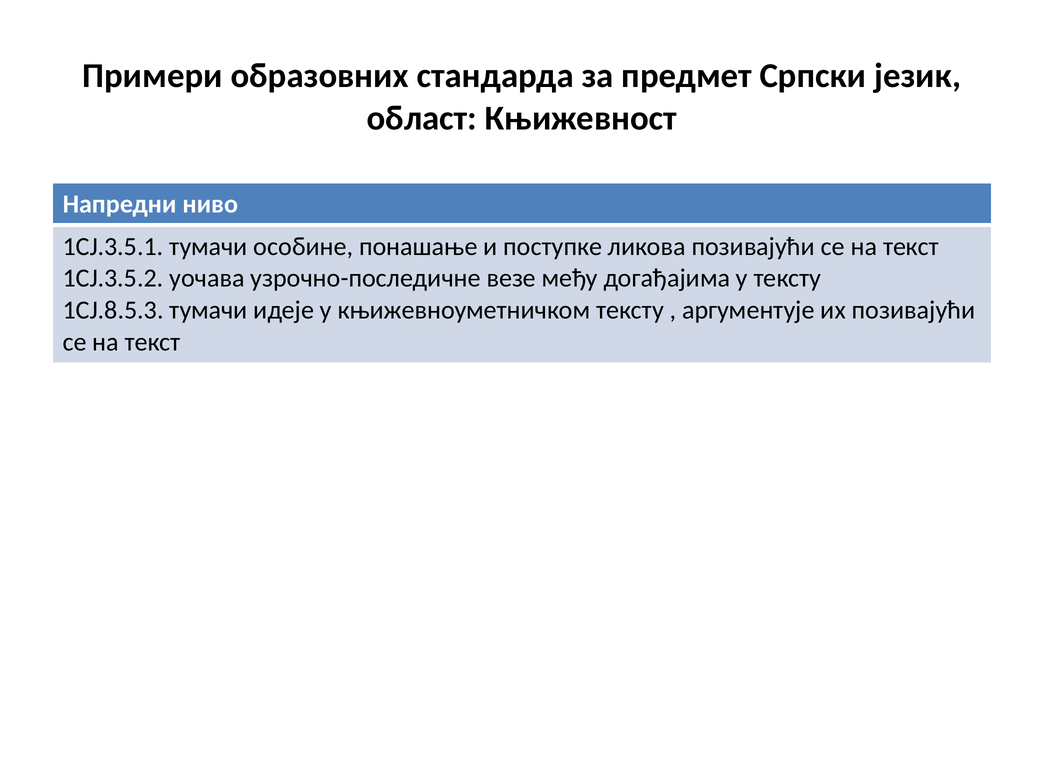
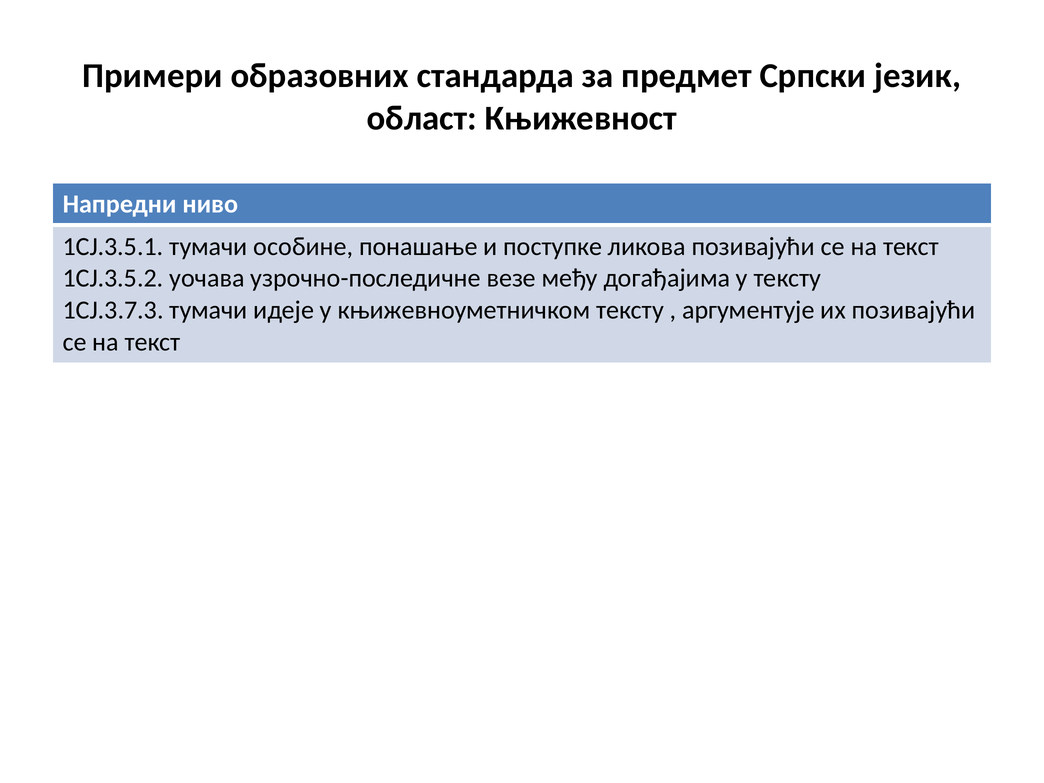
1СЈ.8.5.3: 1СЈ.8.5.3 -> 1СЈ.3.7.3 (113, 310)
